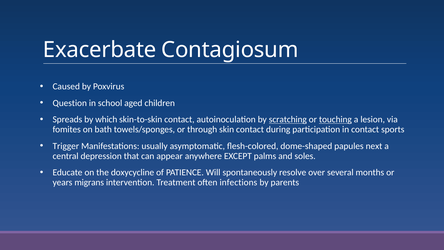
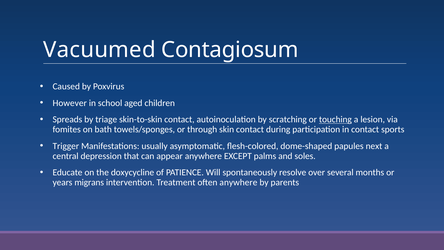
Exacerbate: Exacerbate -> Vacuumed (99, 50)
Question: Question -> However (70, 103)
which: which -> triage (106, 119)
scratching underline: present -> none (288, 119)
often infections: infections -> anywhere (238, 182)
